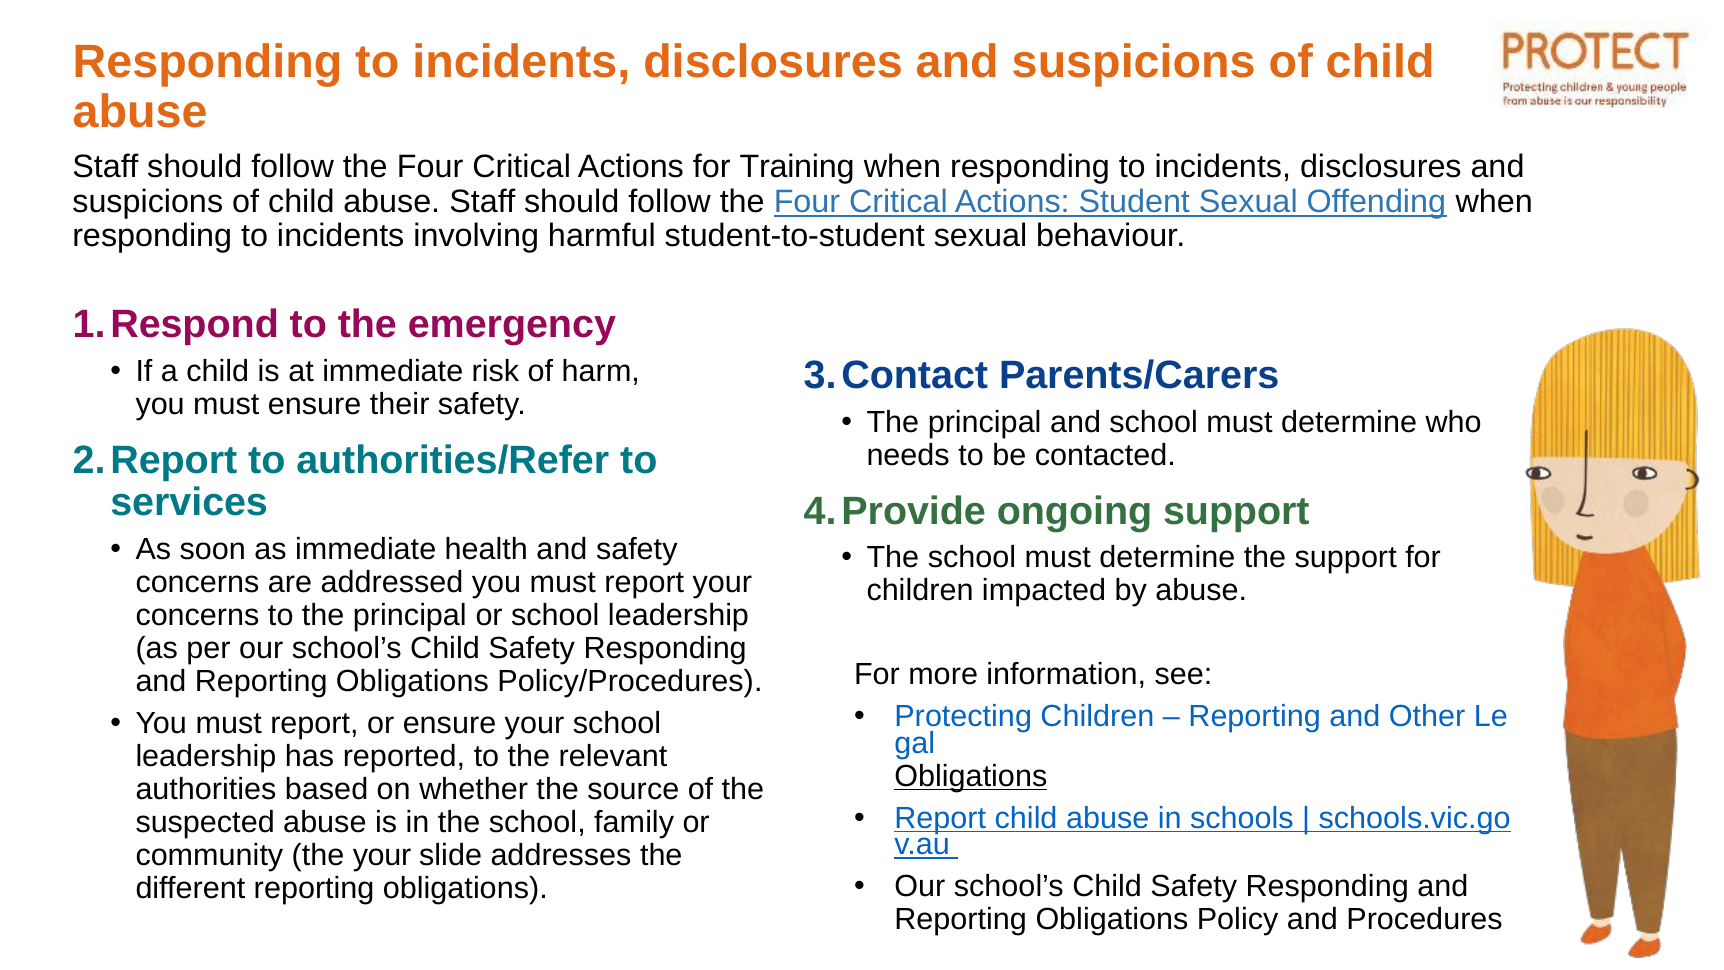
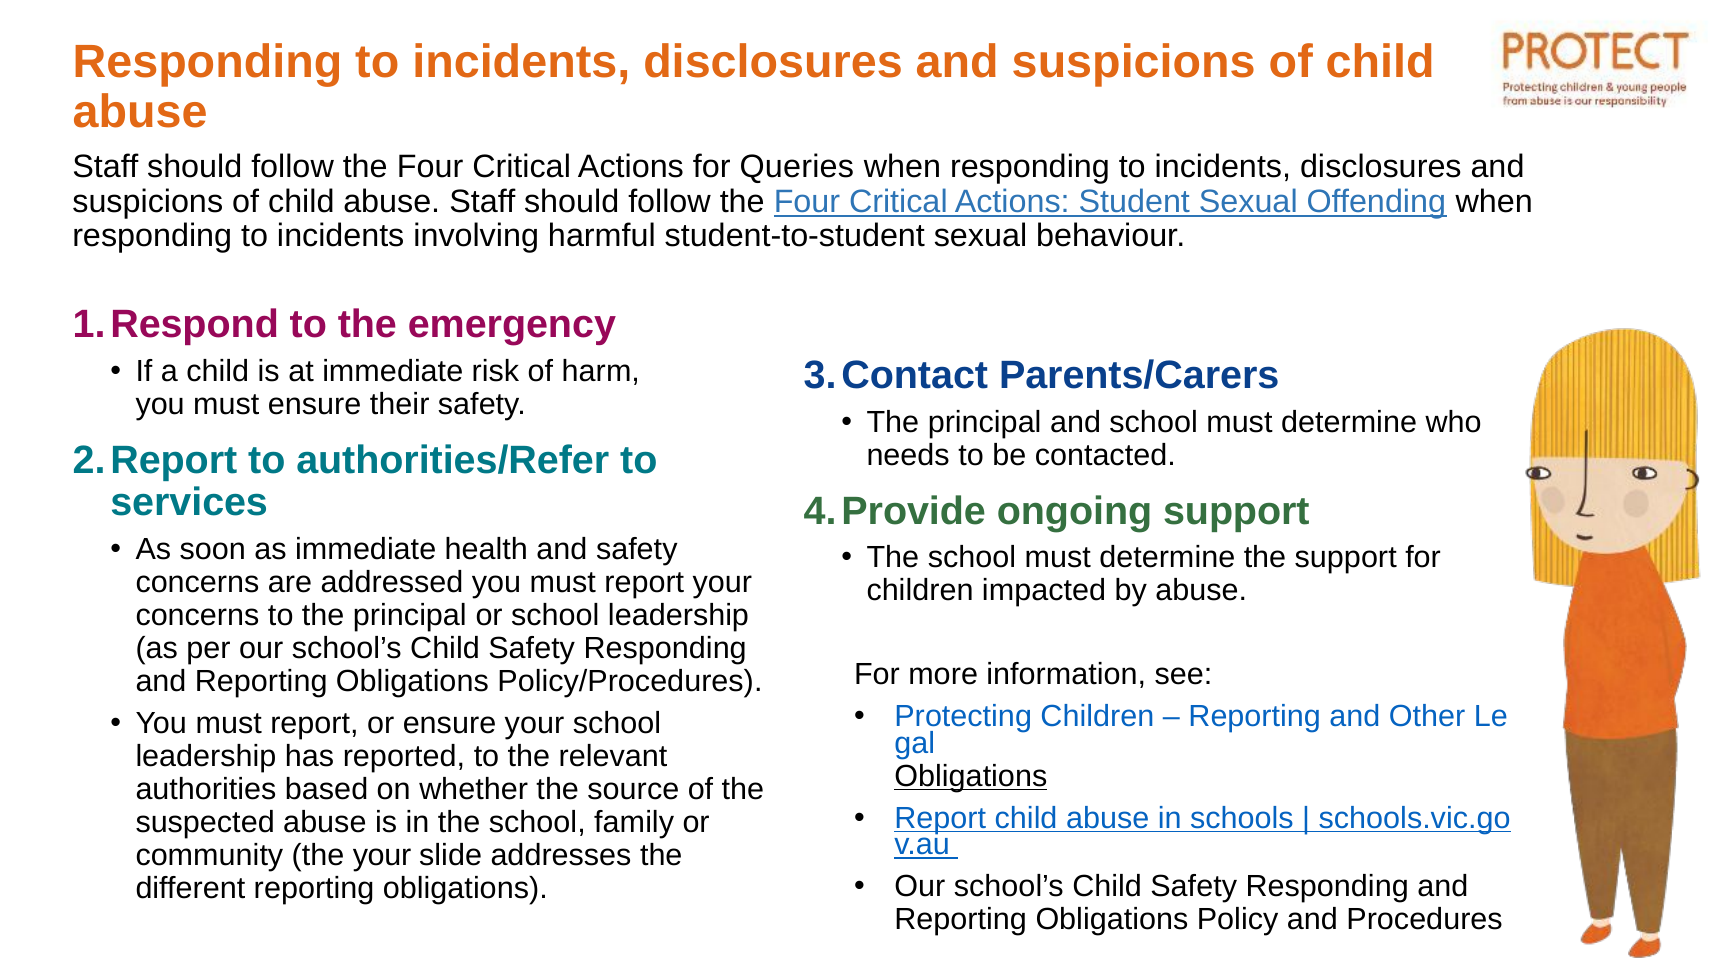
Training: Training -> Queries (797, 166)
